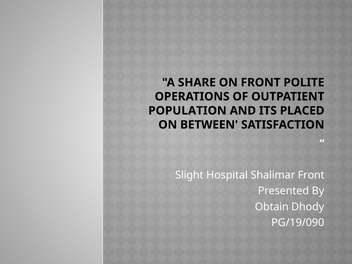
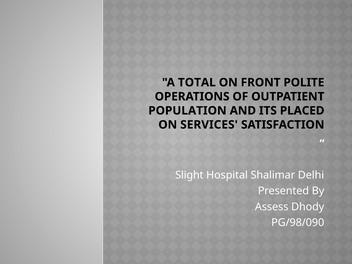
SHARE: SHARE -> TOTAL (197, 82)
BETWEEN: BETWEEN -> SERVICES (209, 125)
Shalimar Front: Front -> Delhi (311, 175)
Obtain: Obtain -> Assess (272, 207)
PG/19/090: PG/19/090 -> PG/98/090 (298, 223)
